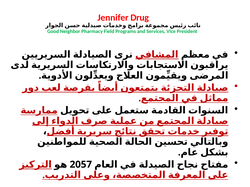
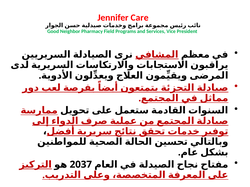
Drug: Drug -> Care (140, 18)
2057: 2057 -> 2037 (81, 165)
